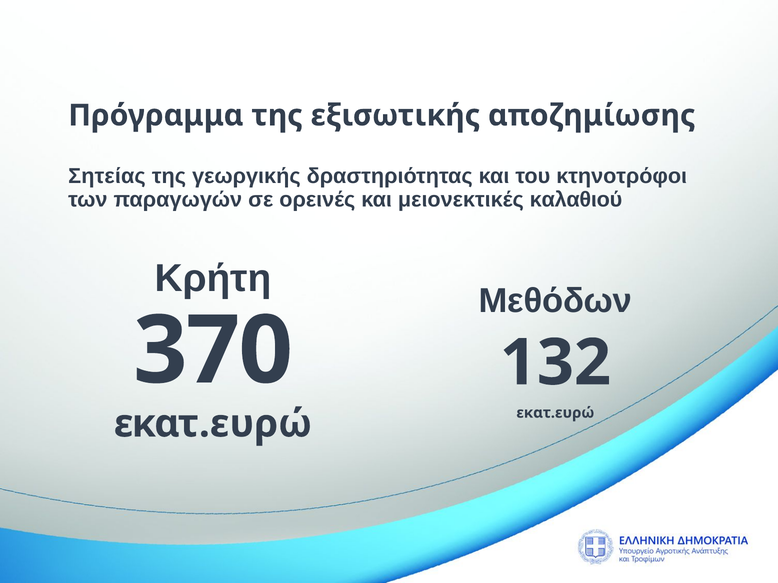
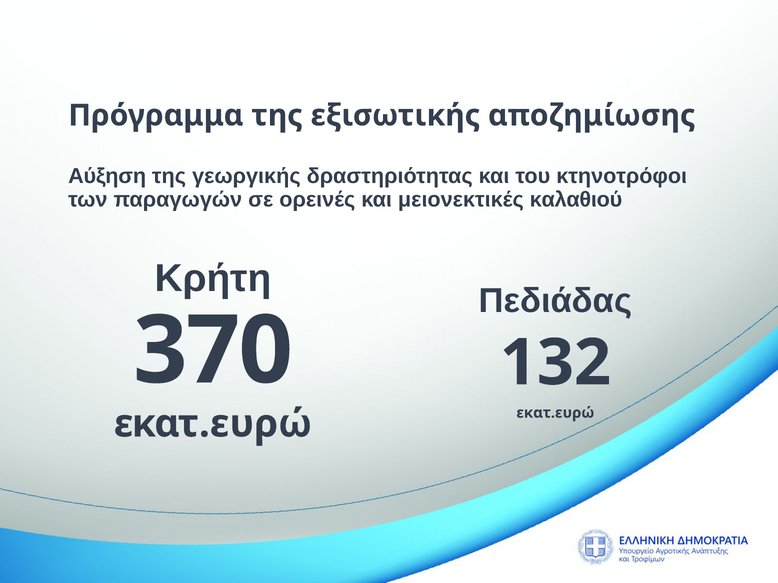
Σητείας: Σητείας -> Αύξηση (107, 176)
Μεθόδων: Μεθόδων -> Πεδιάδας (555, 301)
